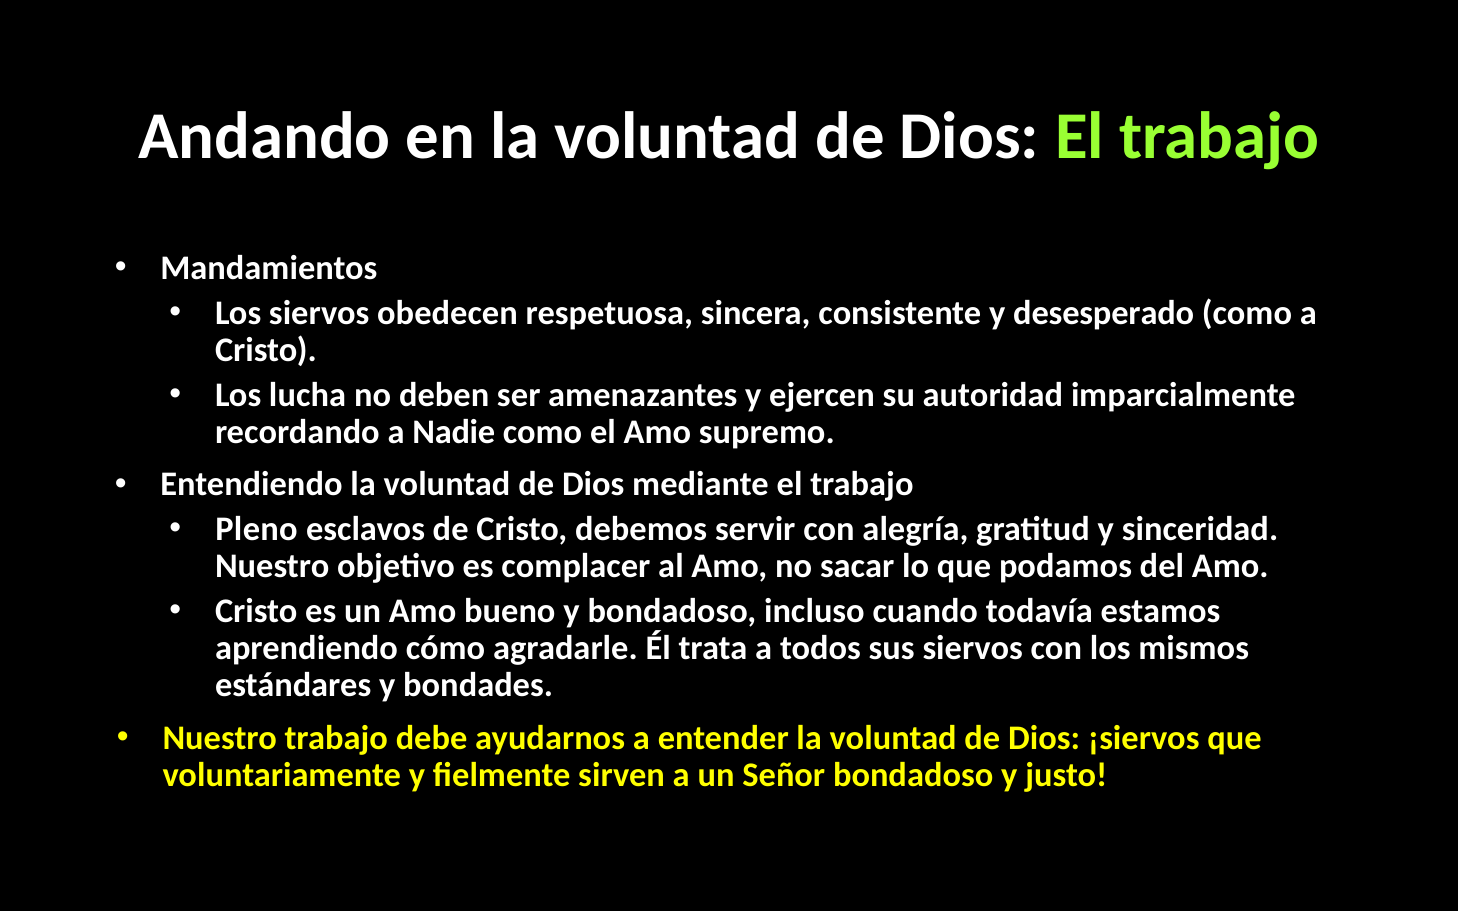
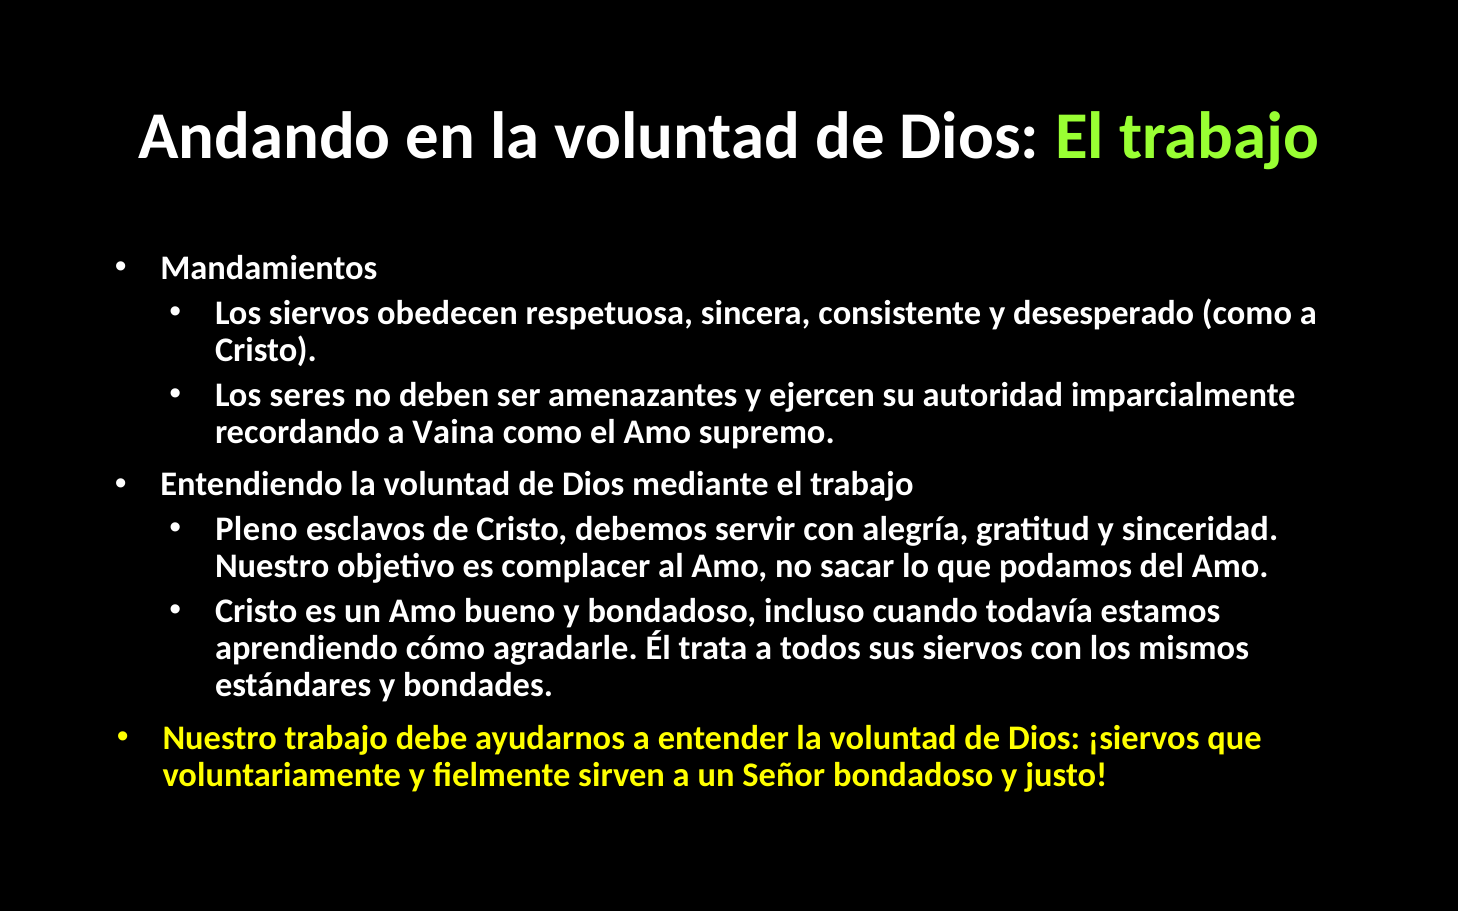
lucha: lucha -> seres (307, 395)
Nadie: Nadie -> Vaina (454, 432)
